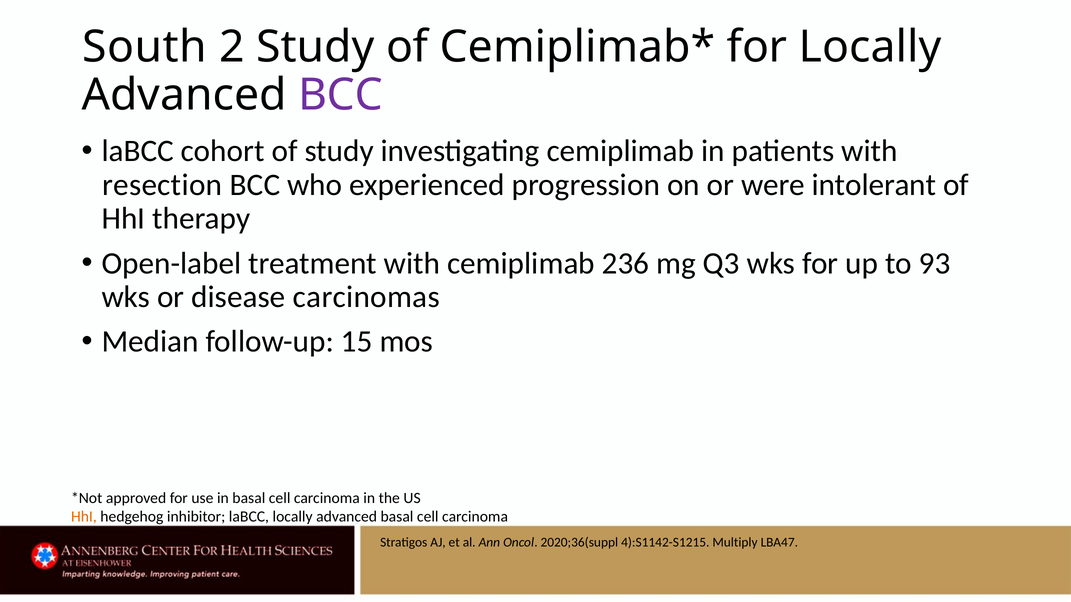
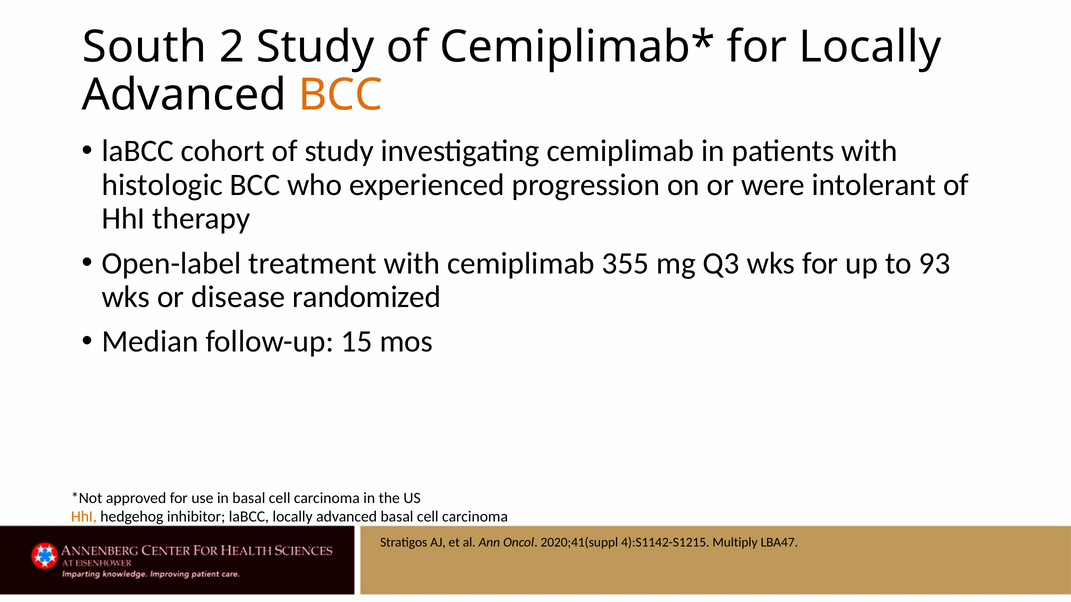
BCC colour: purple -> orange (341, 95)
resection: resection -> histologic (162, 185)
236: 236 -> 355 (626, 263)
carcinomas: carcinomas -> randomized (367, 297)
2020;36(suppl: 2020;36(suppl -> 2020;41(suppl (579, 543)
